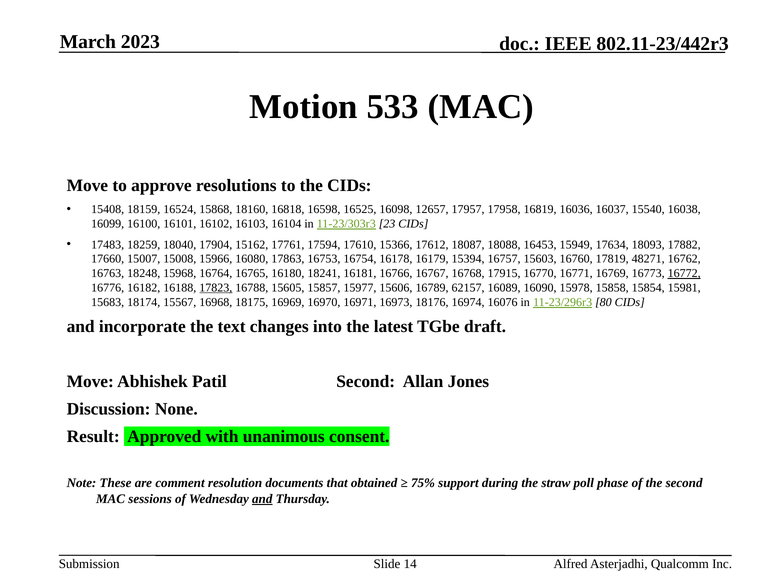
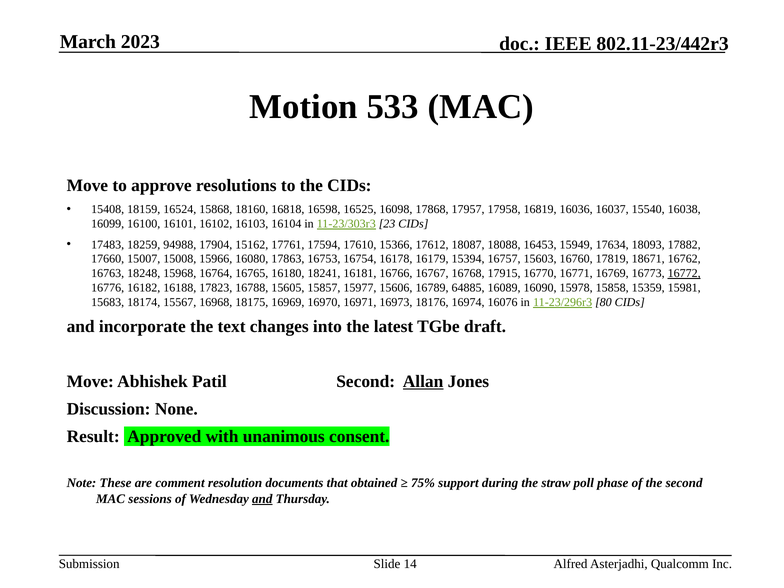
12657: 12657 -> 17868 (432, 209)
18040: 18040 -> 94988 (180, 245)
48271: 48271 -> 18671 (648, 259)
17823 underline: present -> none (216, 288)
62157: 62157 -> 64885 (468, 288)
15854: 15854 -> 15359 (648, 288)
Allan underline: none -> present (423, 382)
